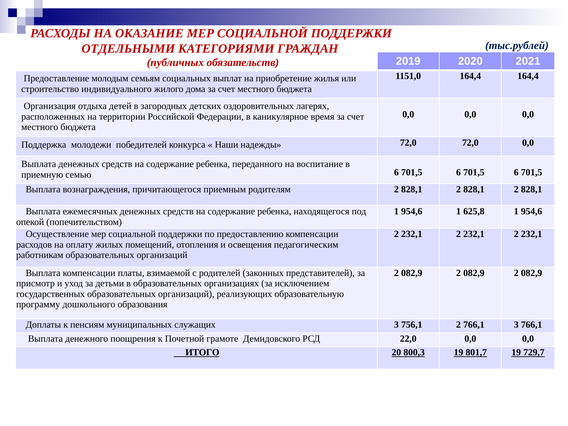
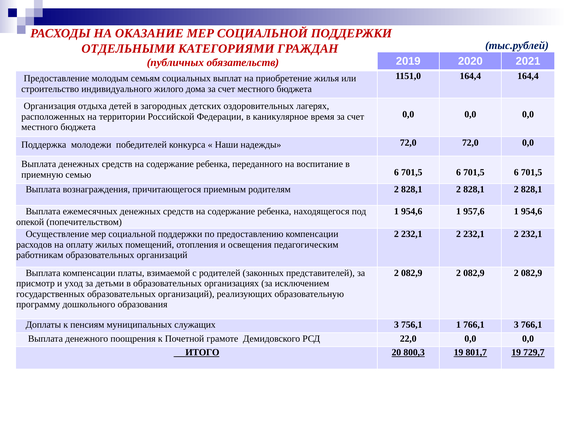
625,8: 625,8 -> 957,6 (474, 211)
756,1 2: 2 -> 1 (459, 325)
